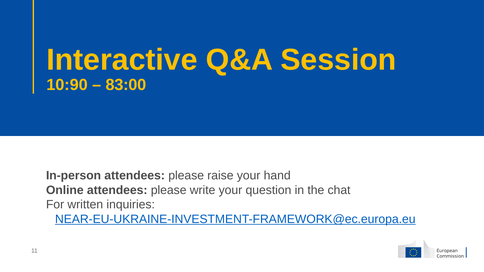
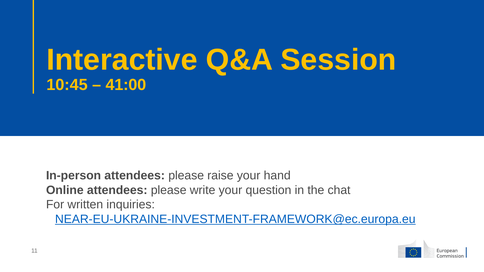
10:90: 10:90 -> 10:45 (67, 85)
83:00: 83:00 -> 41:00 (126, 85)
